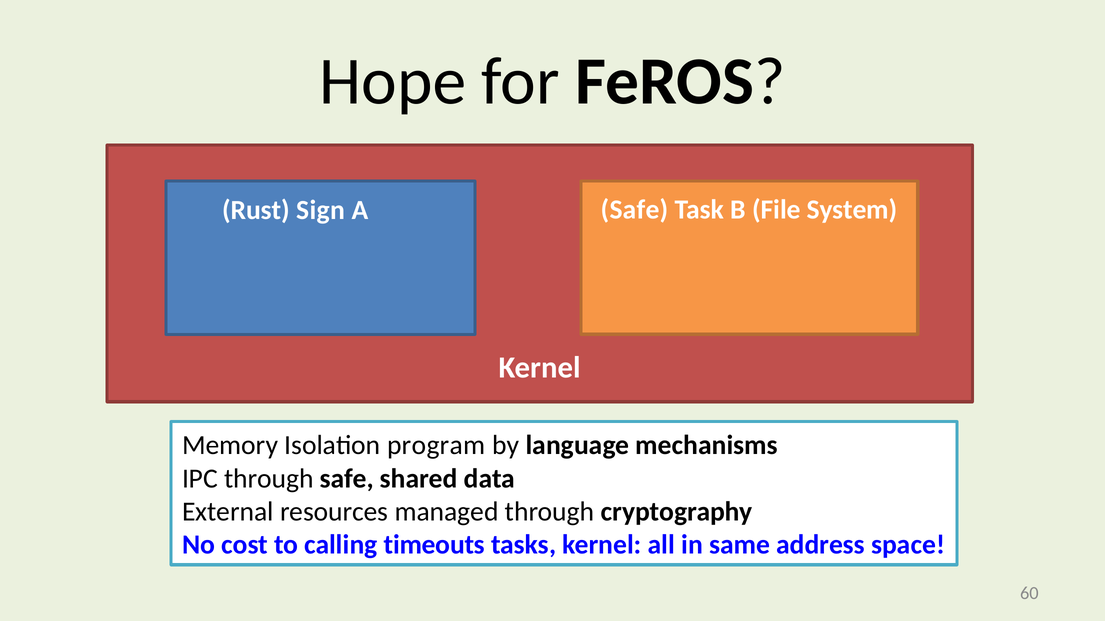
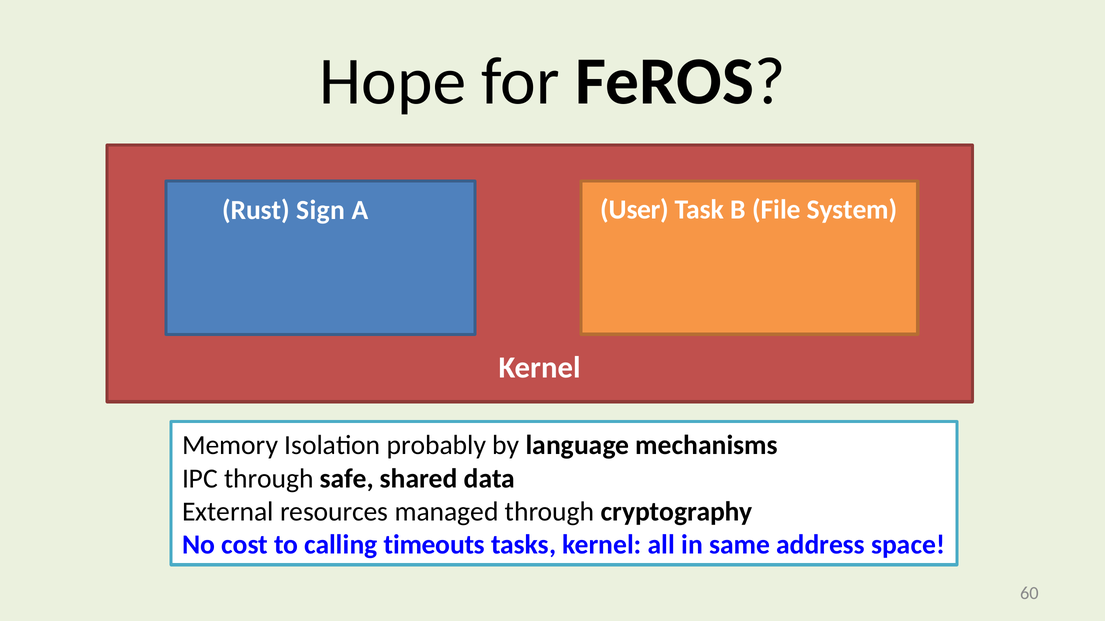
A Safe: Safe -> User (635, 210)
program: program -> probably (436, 446)
